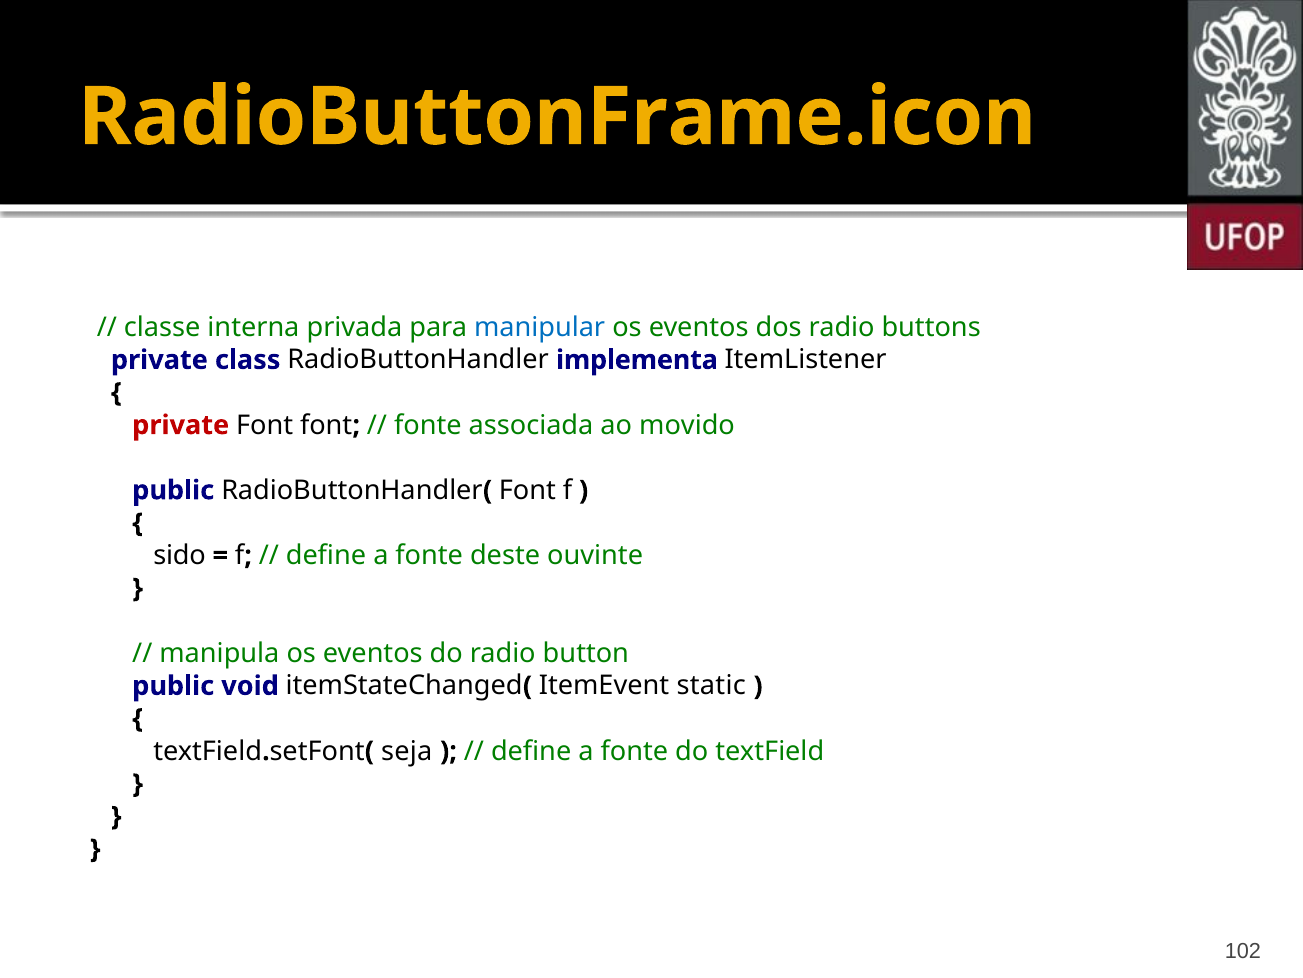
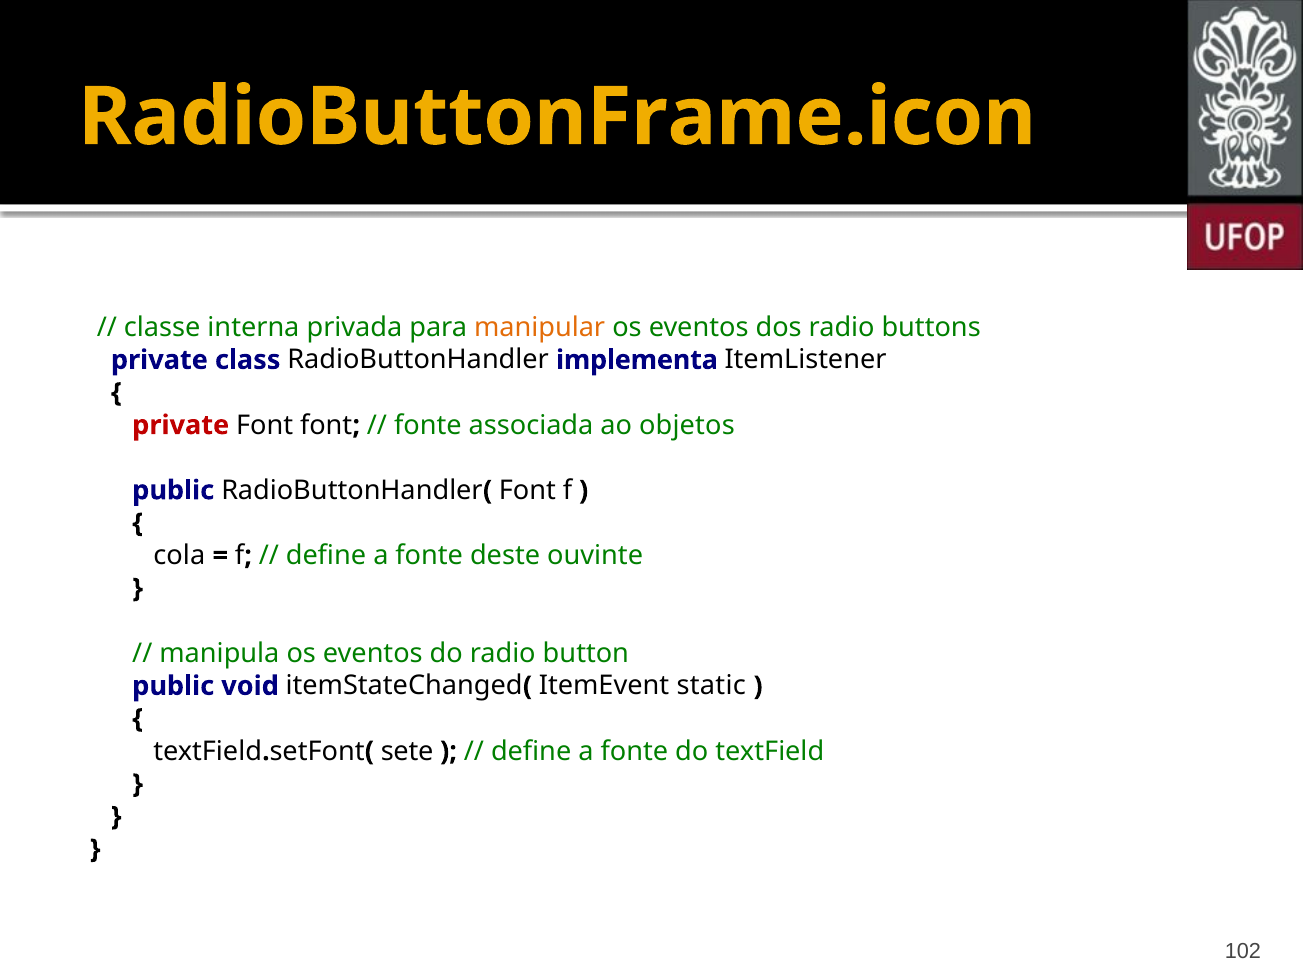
manipular colour: blue -> orange (540, 327)
movido: movido -> objetos (687, 425)
sido: sido -> cola (179, 555)
seja: seja -> sete (407, 751)
